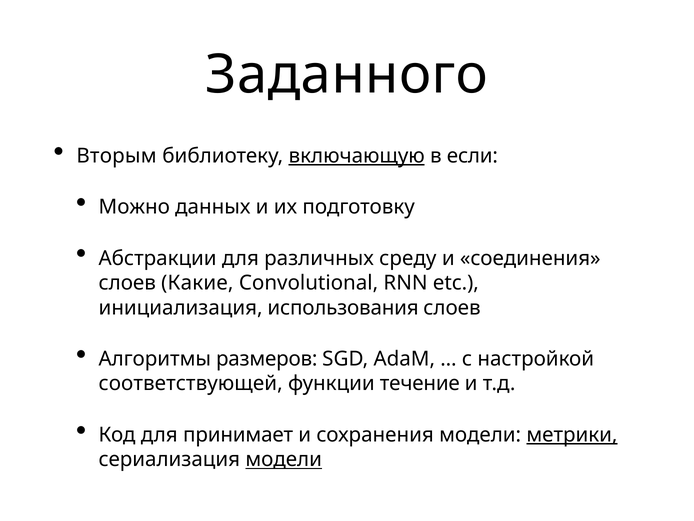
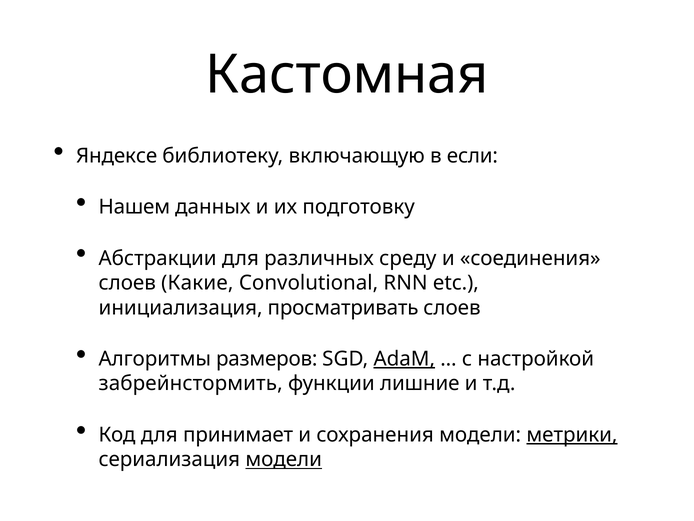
Заданного: Заданного -> Кастомная (347, 75)
Вторым: Вторым -> Яндексе (117, 156)
включающую underline: present -> none (357, 156)
Можно: Можно -> Нашем (134, 207)
использования: использования -> просматривать (343, 307)
AdaM underline: none -> present (404, 359)
соответствующей: соответствующей -> забрейнстормить (191, 383)
течение: течение -> лишние (420, 383)
